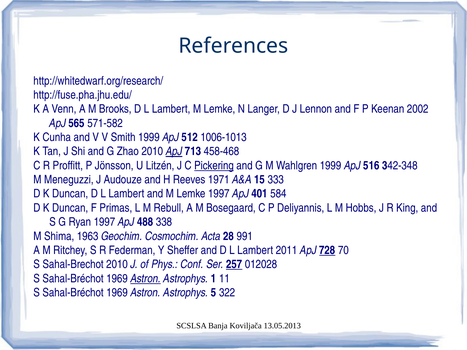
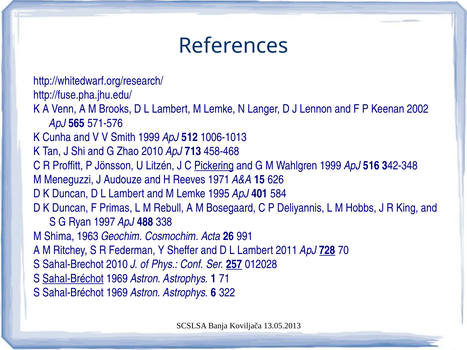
571-582: 571-582 -> 571-576 (105, 123)
ApJ underline: present -> none (174, 152)
333: 333 -> 626 (276, 180)
Lemke 1997: 1997 -> 1995 (219, 194)
28: 28 -> 26 (229, 236)
Sahal-Bréchot underline: none -> present (73, 279)
Astron underline: present -> none (146, 279)
11: 11 -> 71 (224, 279)
5: 5 -> 6 (214, 293)
